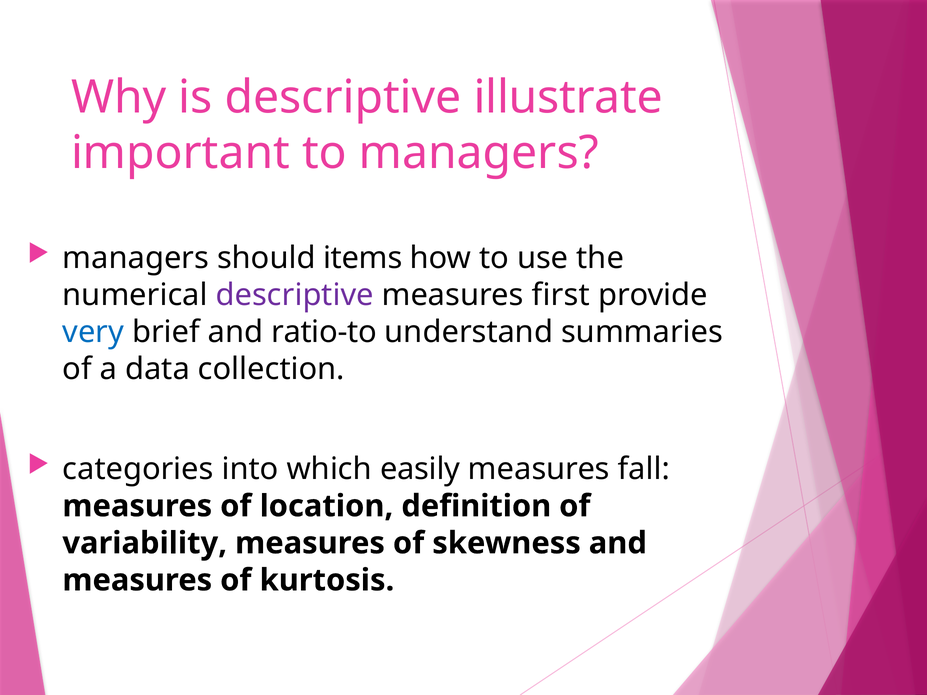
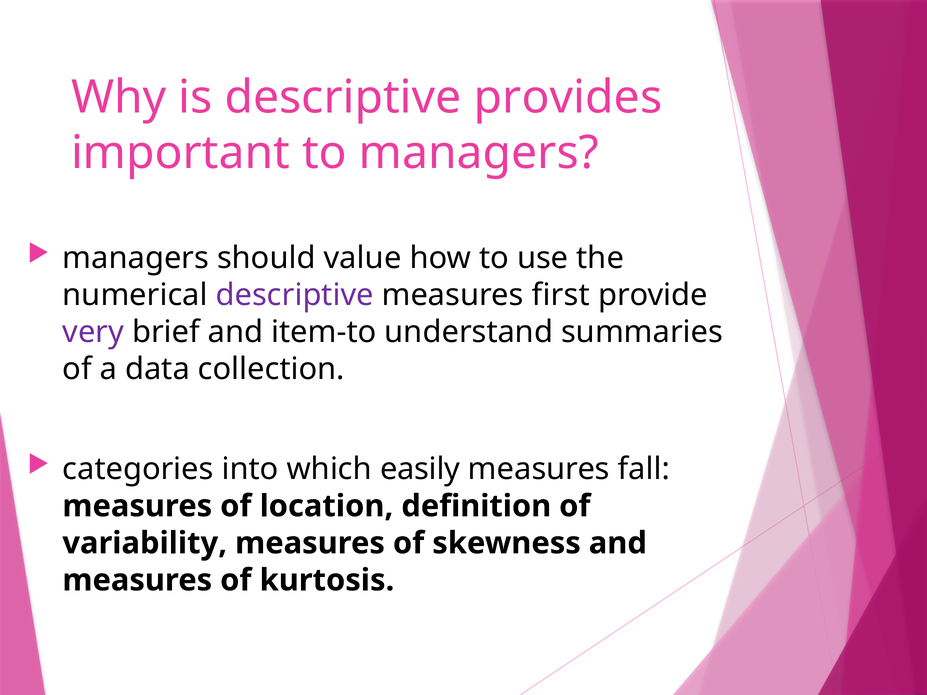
illustrate: illustrate -> provides (568, 97)
items: items -> value (363, 258)
very colour: blue -> purple (93, 332)
ratio-to: ratio-to -> item-to (324, 332)
